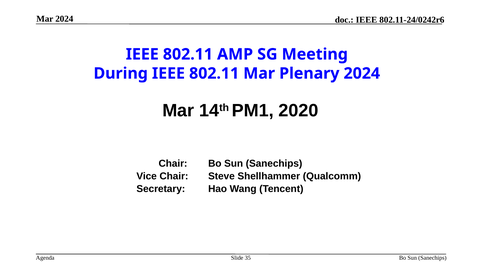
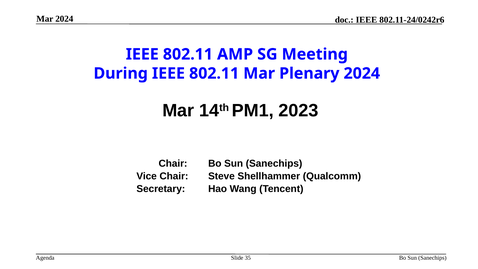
2020: 2020 -> 2023 (299, 111)
